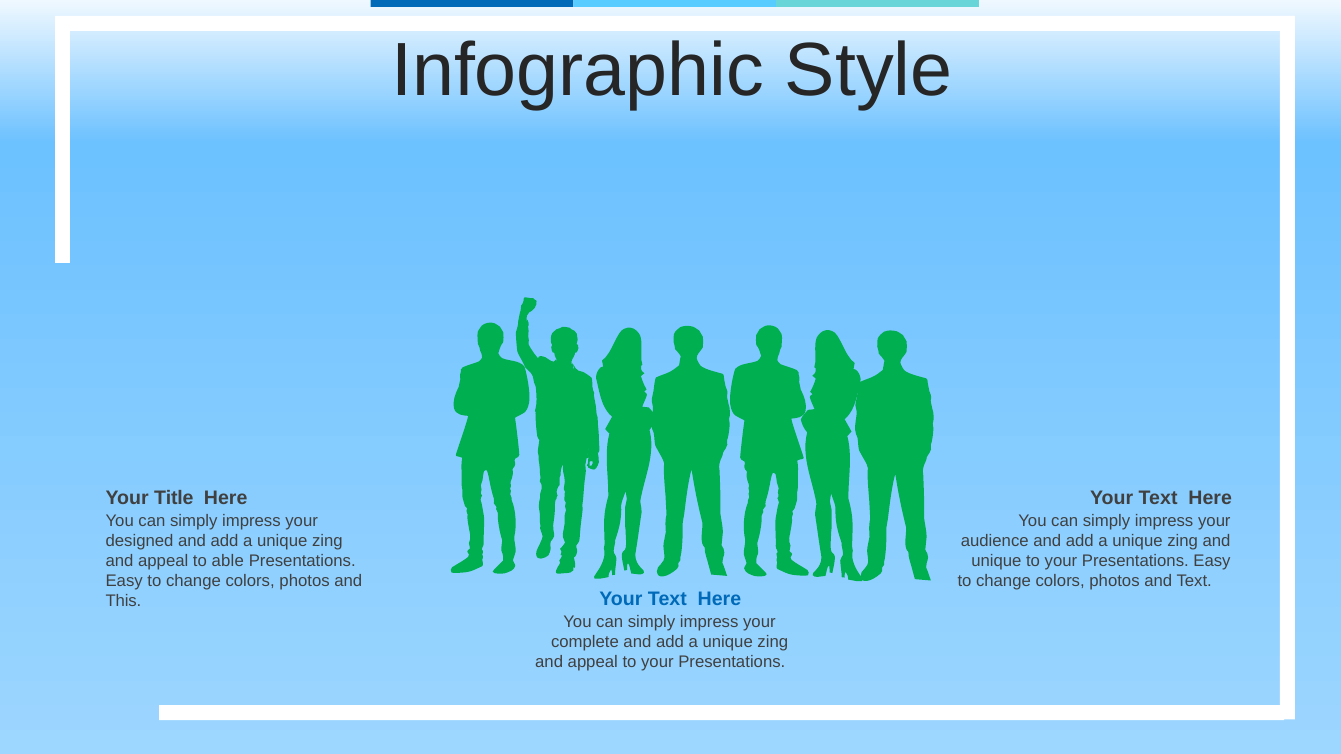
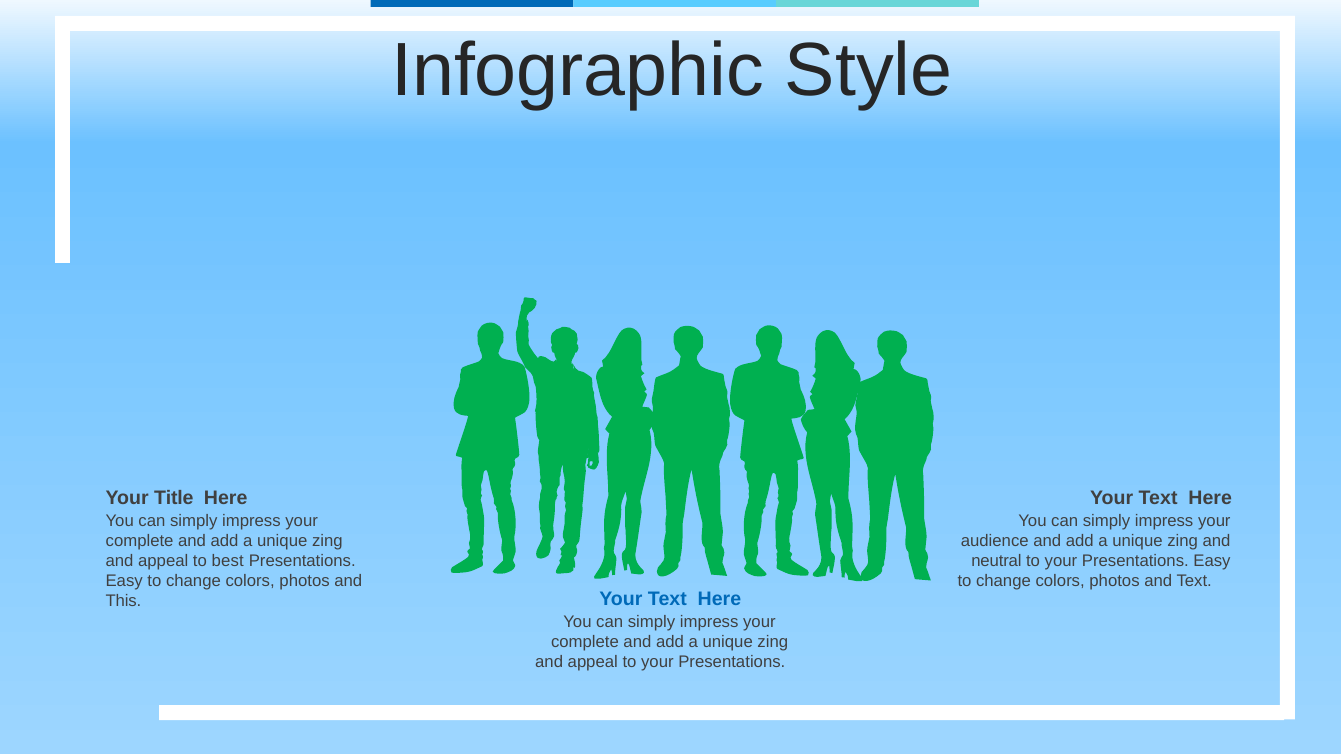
designed: designed -> complete (140, 541)
able: able -> best (228, 561)
unique: unique -> neutral (996, 561)
